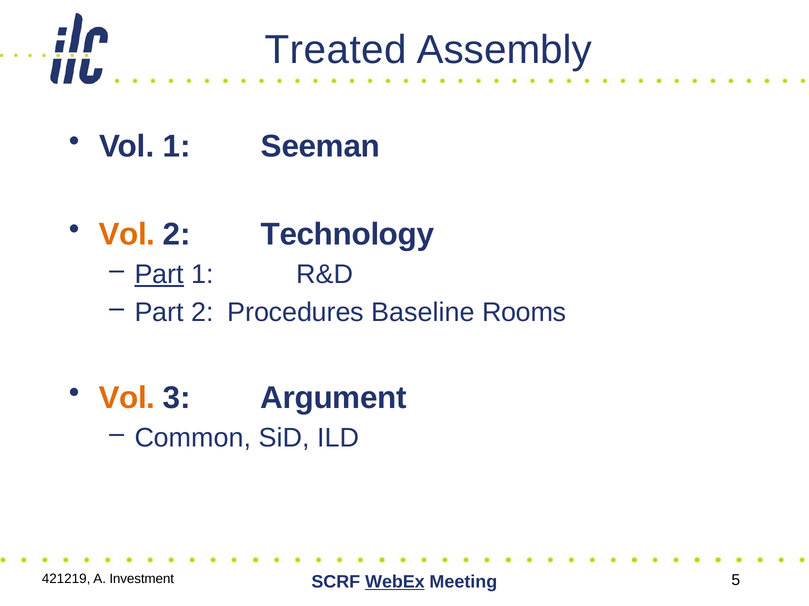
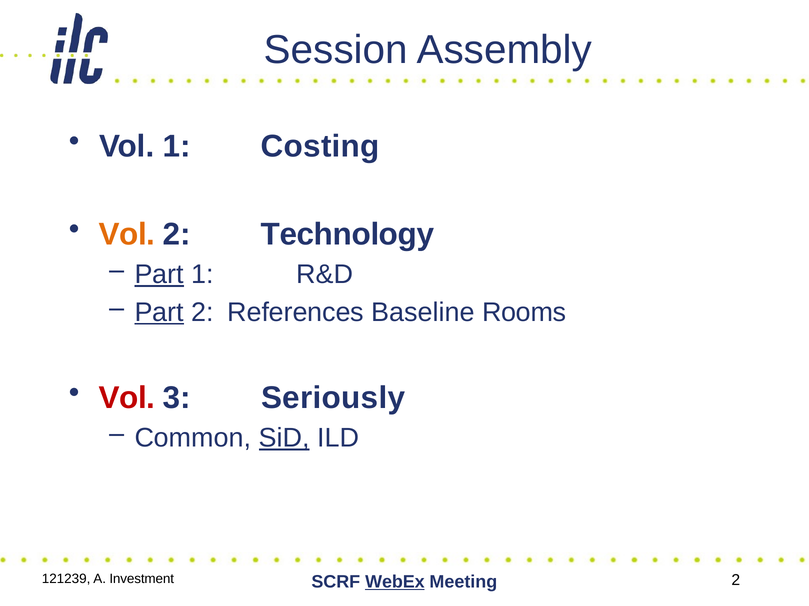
Treated: Treated -> Session (336, 50)
Seeman: Seeman -> Costing (320, 146)
Part underline: none -> present (159, 313)
Procedures: Procedures -> References (296, 313)
Vol colour: orange -> red (127, 398)
Argument: Argument -> Seriously (333, 398)
SiD underline: none -> present (284, 438)
421219: 421219 -> 121239 (66, 579)
Meeting 5: 5 -> 2 (736, 581)
